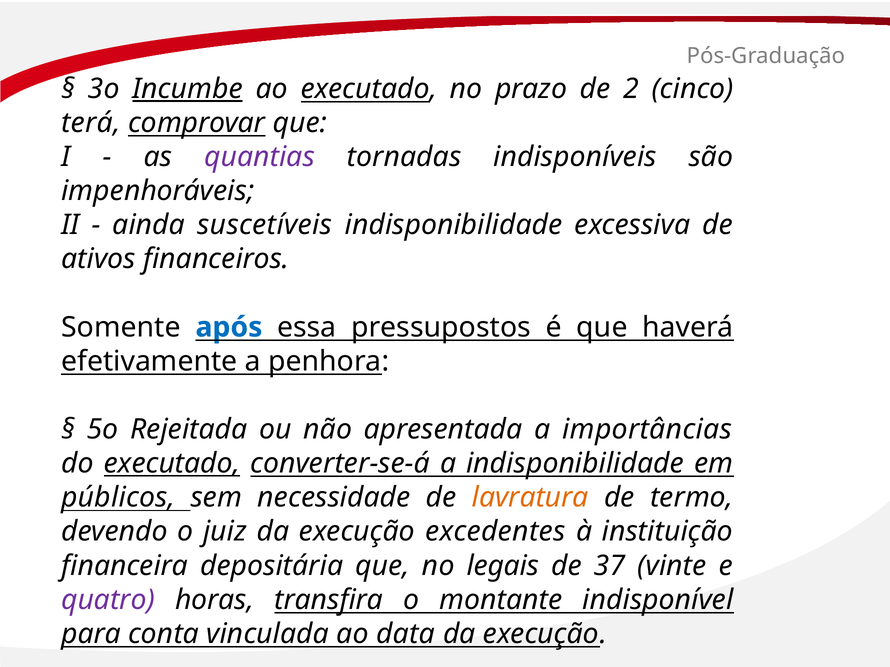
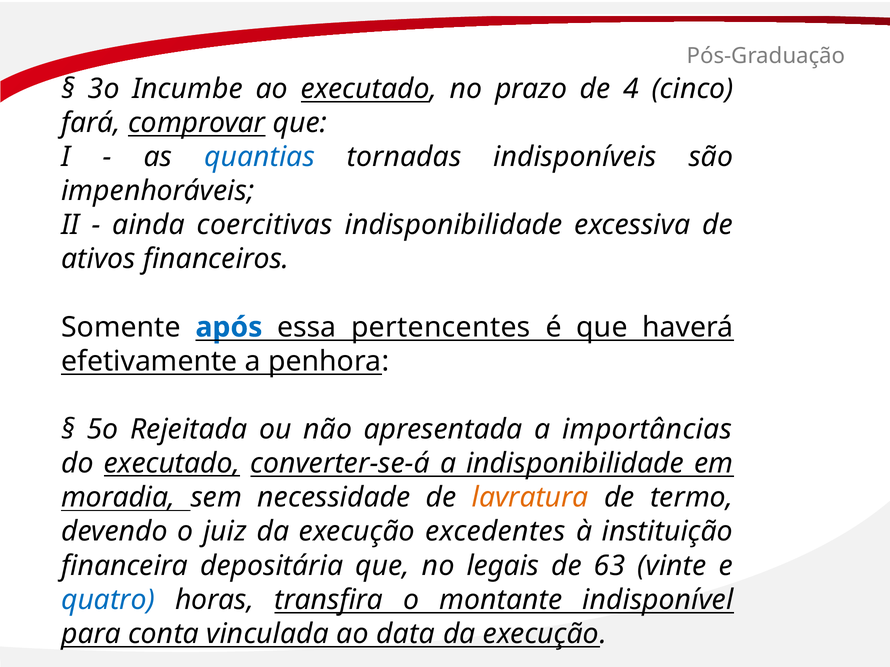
Incumbe underline: present -> none (188, 89)
2: 2 -> 4 (631, 89)
terá: terá -> fará (91, 123)
quantias colour: purple -> blue (260, 157)
suscetíveis: suscetíveis -> coercitivas (265, 225)
pressupostos: pressupostos -> pertencentes (441, 327)
públicos: públicos -> moradia (118, 498)
37: 37 -> 63 (610, 566)
quatro colour: purple -> blue (108, 600)
